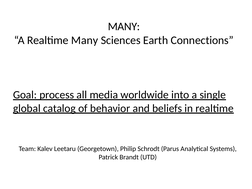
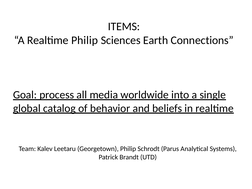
MANY: MANY -> ITEMS (124, 26)
Realtime Many: Many -> Philip (85, 40)
